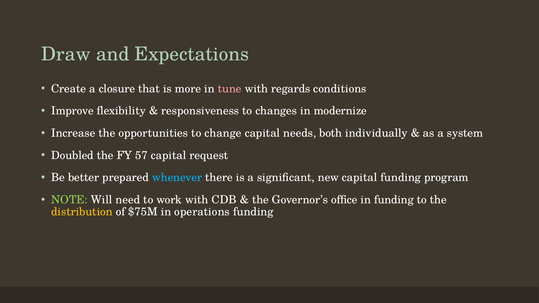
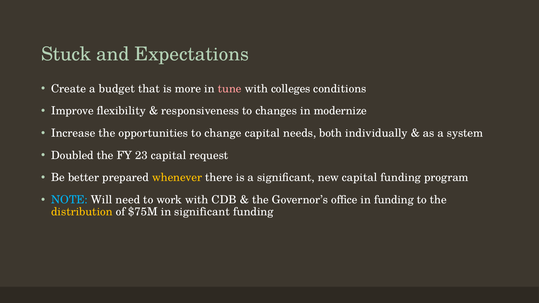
Draw: Draw -> Stuck (66, 54)
closure: closure -> budget (117, 89)
regards: regards -> colleges (291, 89)
57: 57 -> 23 (142, 155)
whenever colour: light blue -> yellow (177, 178)
NOTE colour: light green -> light blue (69, 200)
in operations: operations -> significant (202, 212)
